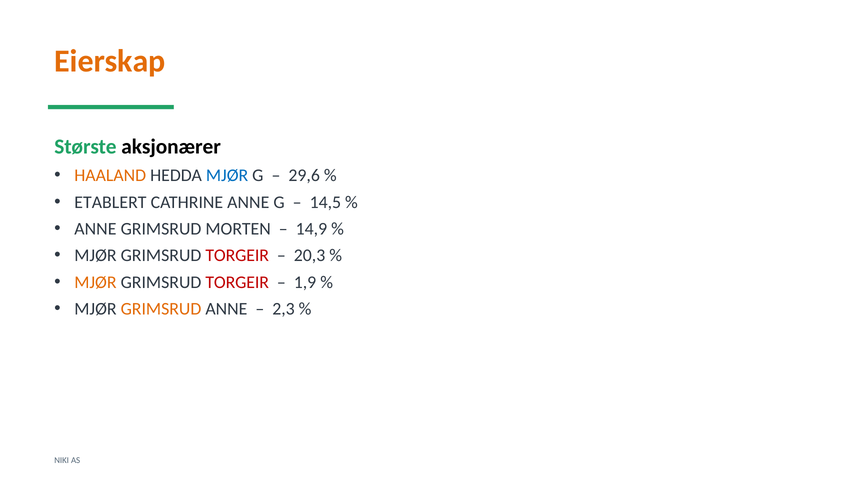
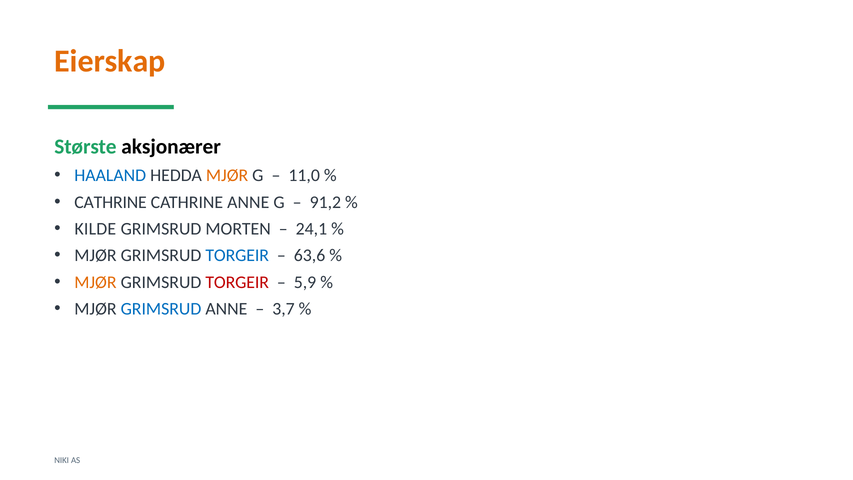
HAALAND colour: orange -> blue (110, 175)
MJØR colour: blue -> orange (227, 175)
29,6: 29,6 -> 11,0 (304, 175)
ETABLERT: ETABLERT -> CATHRINE (111, 202)
14,5: 14,5 -> 91,2 (325, 202)
ANNE: ANNE -> KILDE (95, 229)
14,9: 14,9 -> 24,1 (311, 229)
TORGEIR colour: red -> blue (237, 255)
20,3: 20,3 -> 63,6 (310, 255)
1,9: 1,9 -> 5,9 (305, 282)
GRIMSRUD colour: orange -> blue (161, 309)
2,3: 2,3 -> 3,7 (284, 309)
